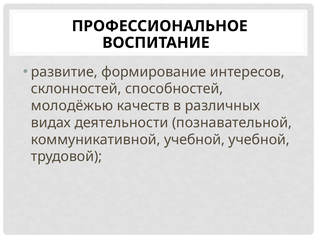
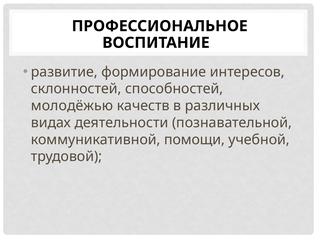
коммуникативной учебной: учебной -> помощи (194, 139)
